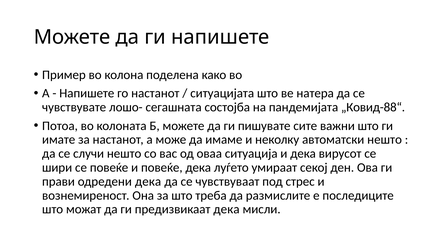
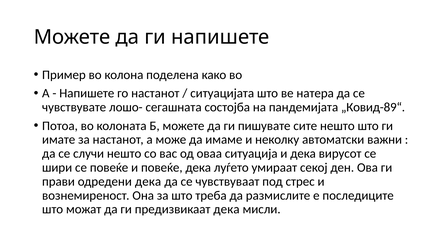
„Ковид-88“: „Ковид-88“ -> „Ковид-89“ (373, 107)
сите важни: важни -> нешто (337, 126)
автоматски нешто: нешто -> важни (385, 140)
